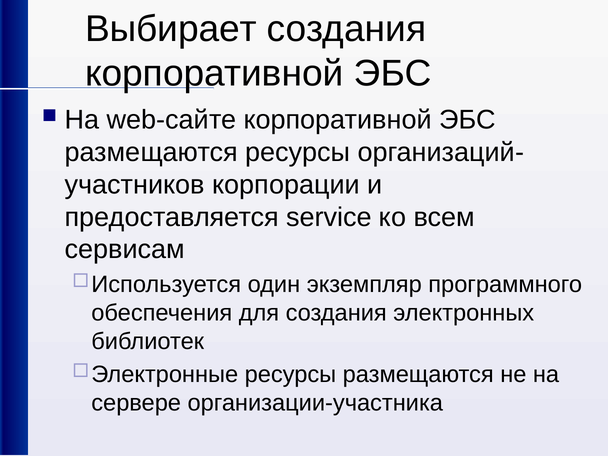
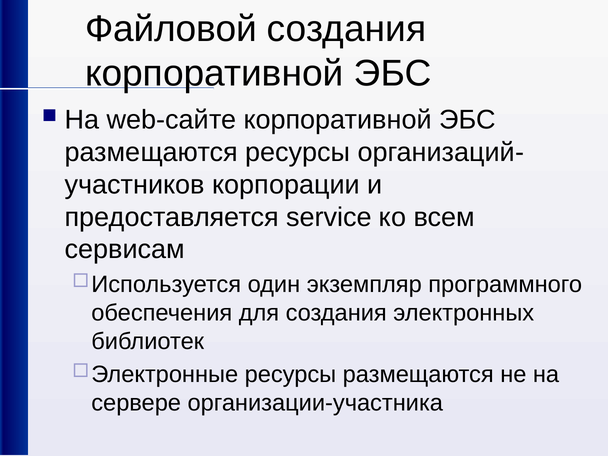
Выбирает: Выбирает -> Файловой (171, 29)
